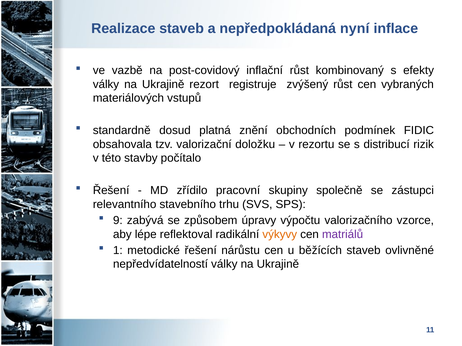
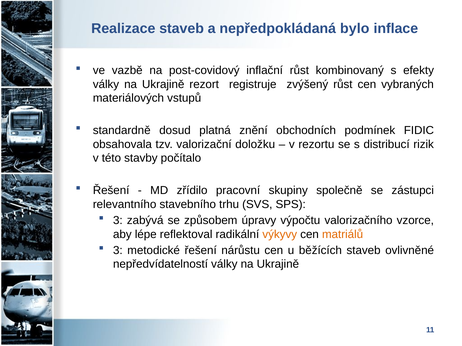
nyní: nyní -> bylo (355, 29)
9: 9 -> 3 (118, 221)
matriálů colour: purple -> orange (343, 235)
1: 1 -> 3 (118, 251)
